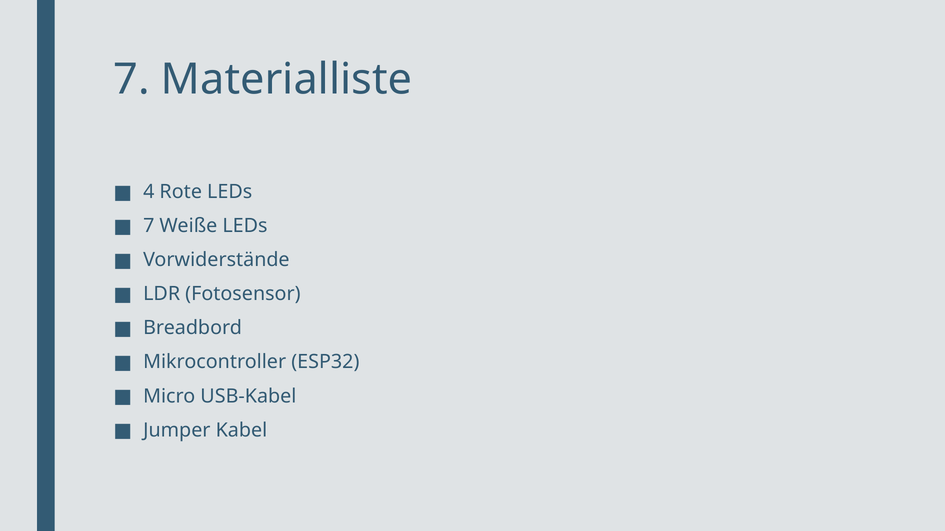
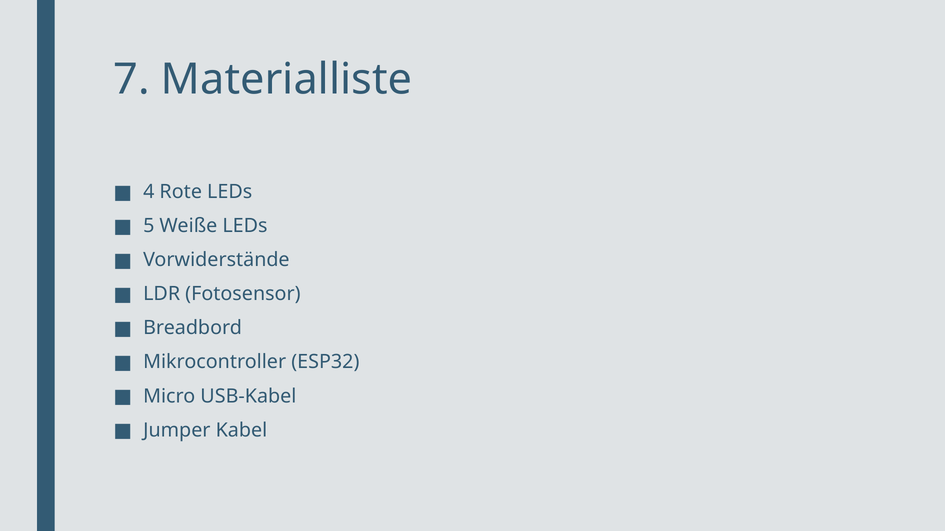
7: 7 -> 5 (149, 226)
